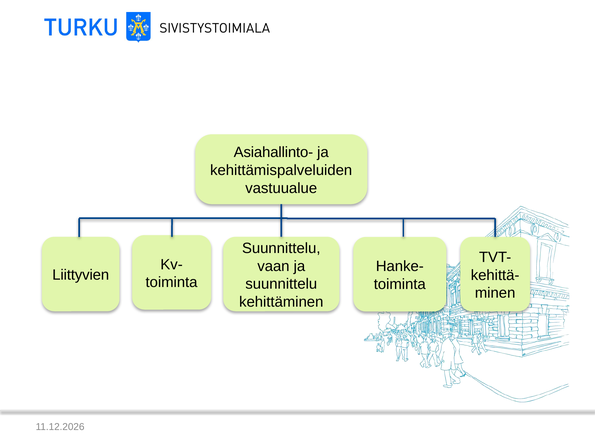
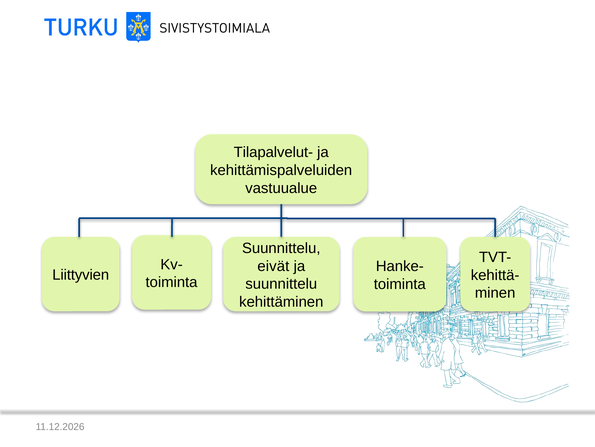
Asiahallinto-: Asiahallinto- -> Tilapalvelut- (273, 152)
vaan: vaan -> eivät (273, 266)
